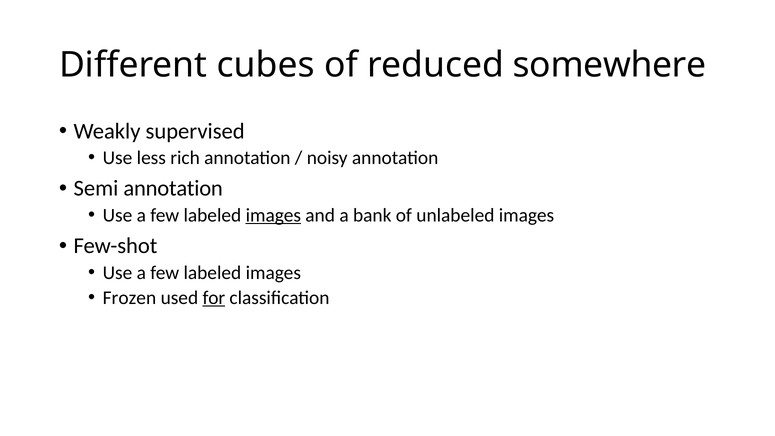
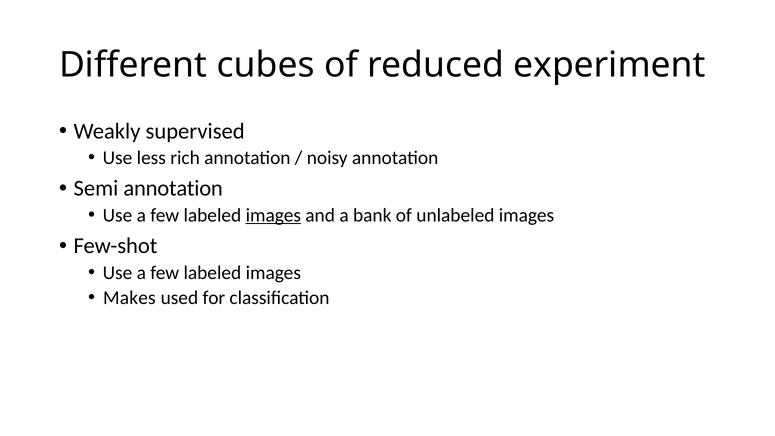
somewhere: somewhere -> experiment (609, 65)
Frozen: Frozen -> Makes (129, 298)
for underline: present -> none (214, 298)
